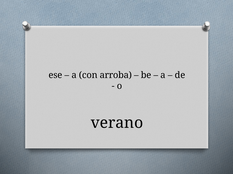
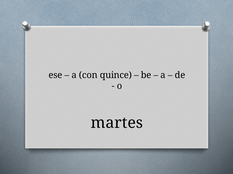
arroba: arroba -> quince (116, 75)
verano: verano -> martes (117, 123)
